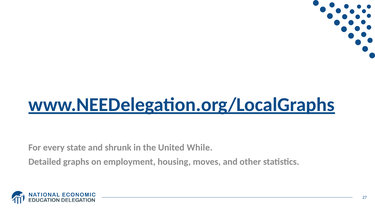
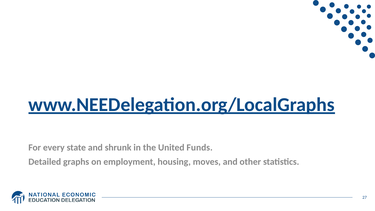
While: While -> Funds (200, 148)
